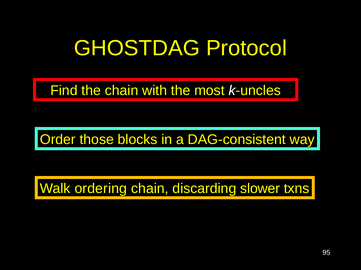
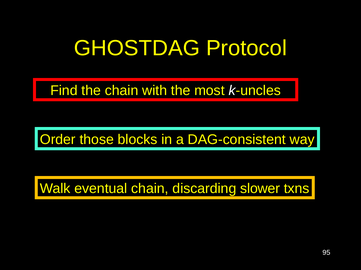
ordering: ordering -> eventual (101, 189)
